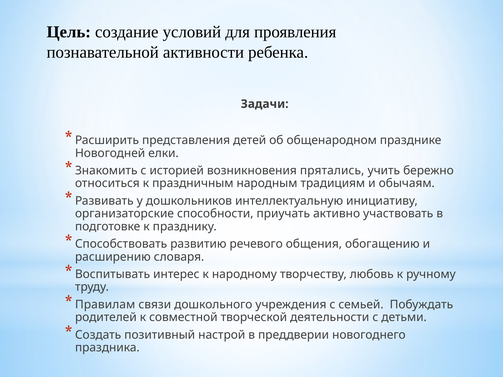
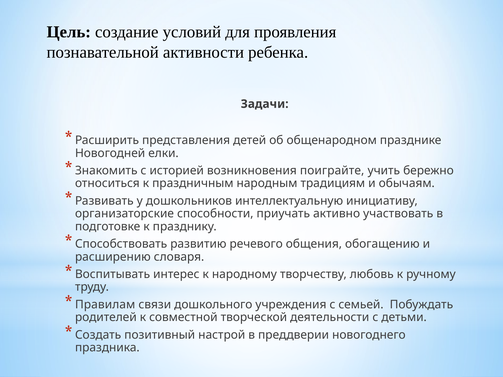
прятались: прятались -> поиграйте (332, 171)
